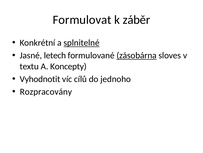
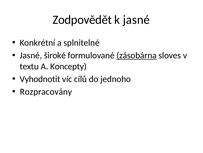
Formulovat: Formulovat -> Zodpovědět (82, 20)
k záběr: záběr -> jasné (136, 20)
splnitelné underline: present -> none (82, 43)
letech: letech -> široké (55, 55)
